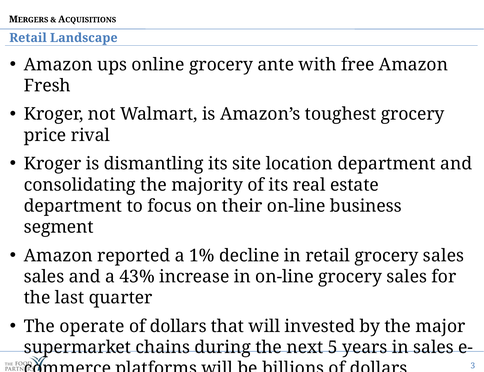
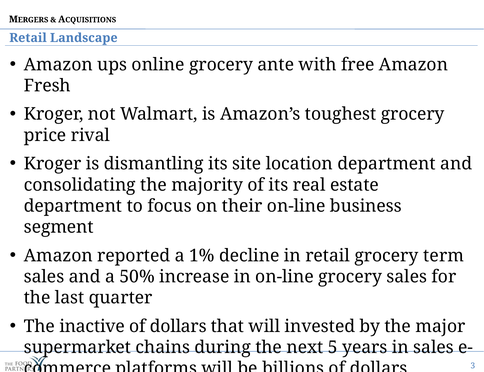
retail grocery sales: sales -> term (444, 255)
43%: 43% -> 50% (137, 276)
operate: operate -> inactive (92, 326)
